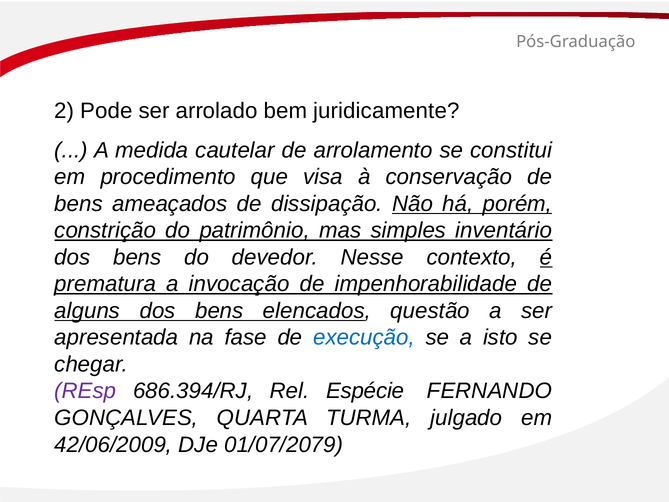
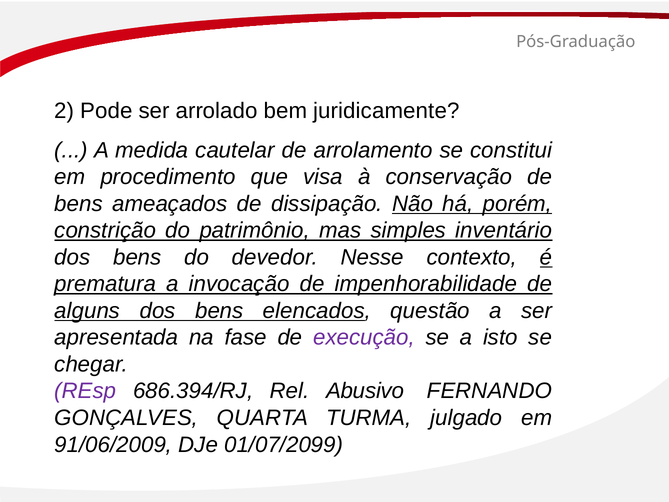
execução colour: blue -> purple (364, 337)
Espécie: Espécie -> Abusivo (365, 391)
42/06/2009: 42/06/2009 -> 91/06/2009 (113, 444)
01/07/2079: 01/07/2079 -> 01/07/2099 (284, 444)
